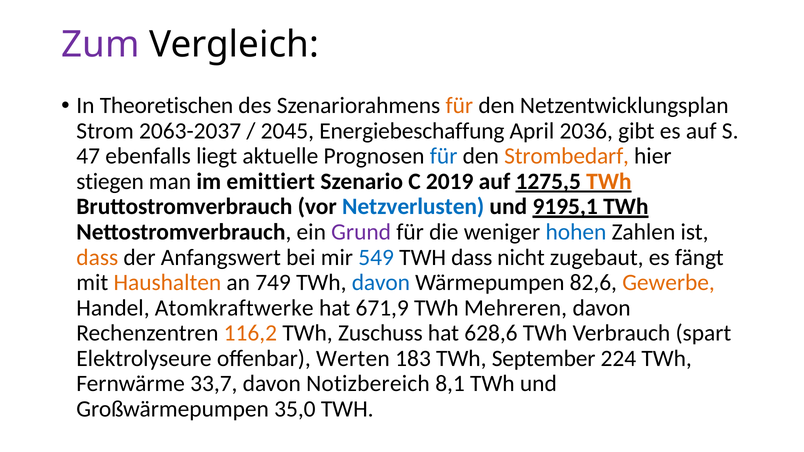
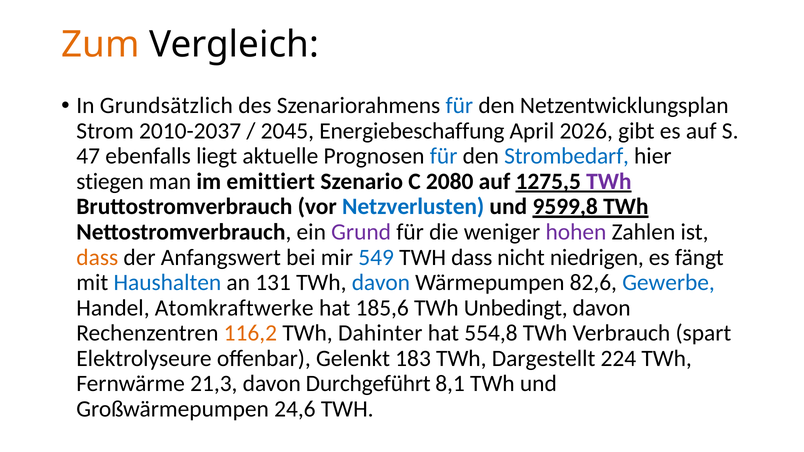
Zum colour: purple -> orange (100, 45)
Theoretischen: Theoretischen -> Grundsätzlich (166, 106)
für colour: orange -> blue (459, 106)
2063-2037: 2063-2037 -> 2010-2037 (190, 131)
2036: 2036 -> 2026 (586, 131)
Strombedarf colour: orange -> blue (567, 156)
2019: 2019 -> 2080 (450, 182)
TWh colour: orange -> purple (609, 182)
9195,1: 9195,1 -> 9599,8 (565, 207)
hohen colour: blue -> purple (576, 232)
zugebaut: zugebaut -> niedrigen (597, 257)
Haushalten colour: orange -> blue (167, 283)
749: 749 -> 131 (273, 283)
Gewerbe colour: orange -> blue (669, 283)
671,9: 671,9 -> 185,6 (382, 308)
Mehreren: Mehreren -> Unbedingt (516, 308)
Zuschuss: Zuschuss -> Dahinter (380, 333)
628,6: 628,6 -> 554,8 (491, 333)
Werten: Werten -> Gelenkt (353, 359)
September: September -> Dargestellt (544, 359)
33,7: 33,7 -> 21,3 (214, 384)
Notizbereich: Notizbereich -> Durchgeführt (368, 384)
35,0: 35,0 -> 24,6 (295, 409)
